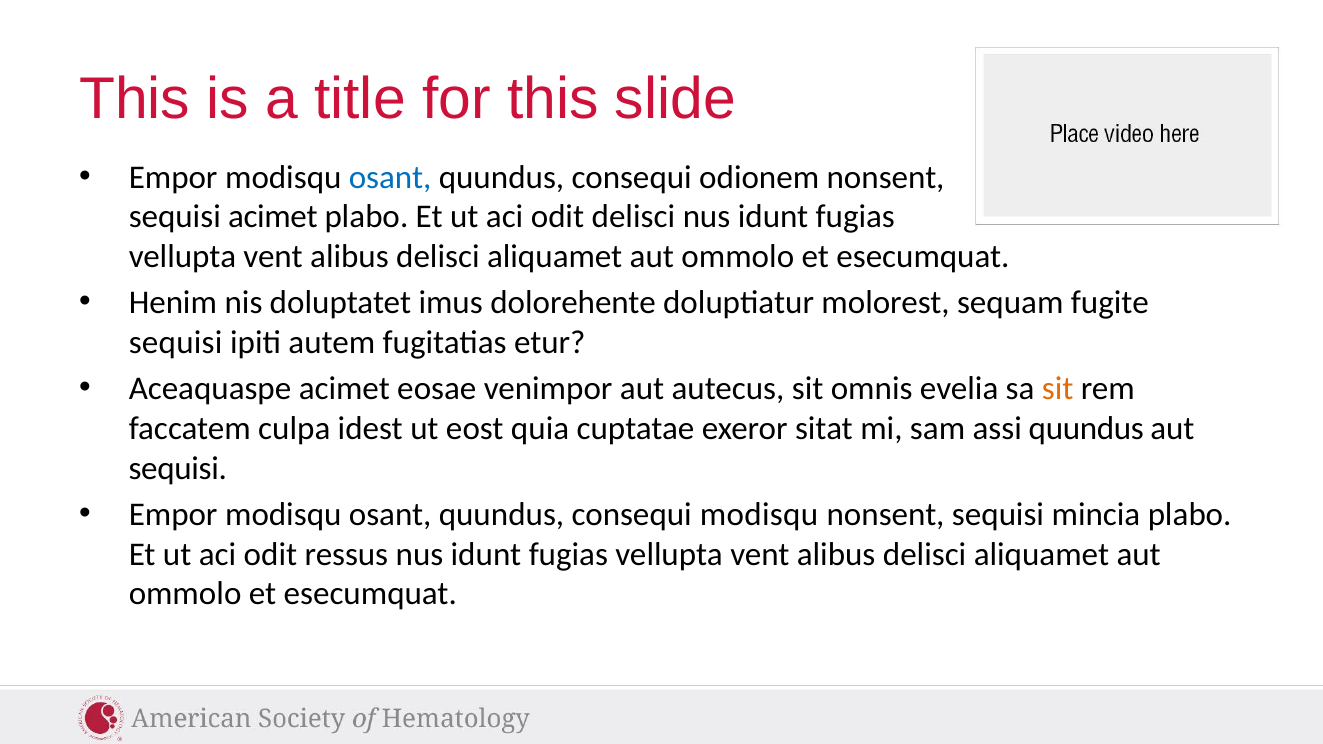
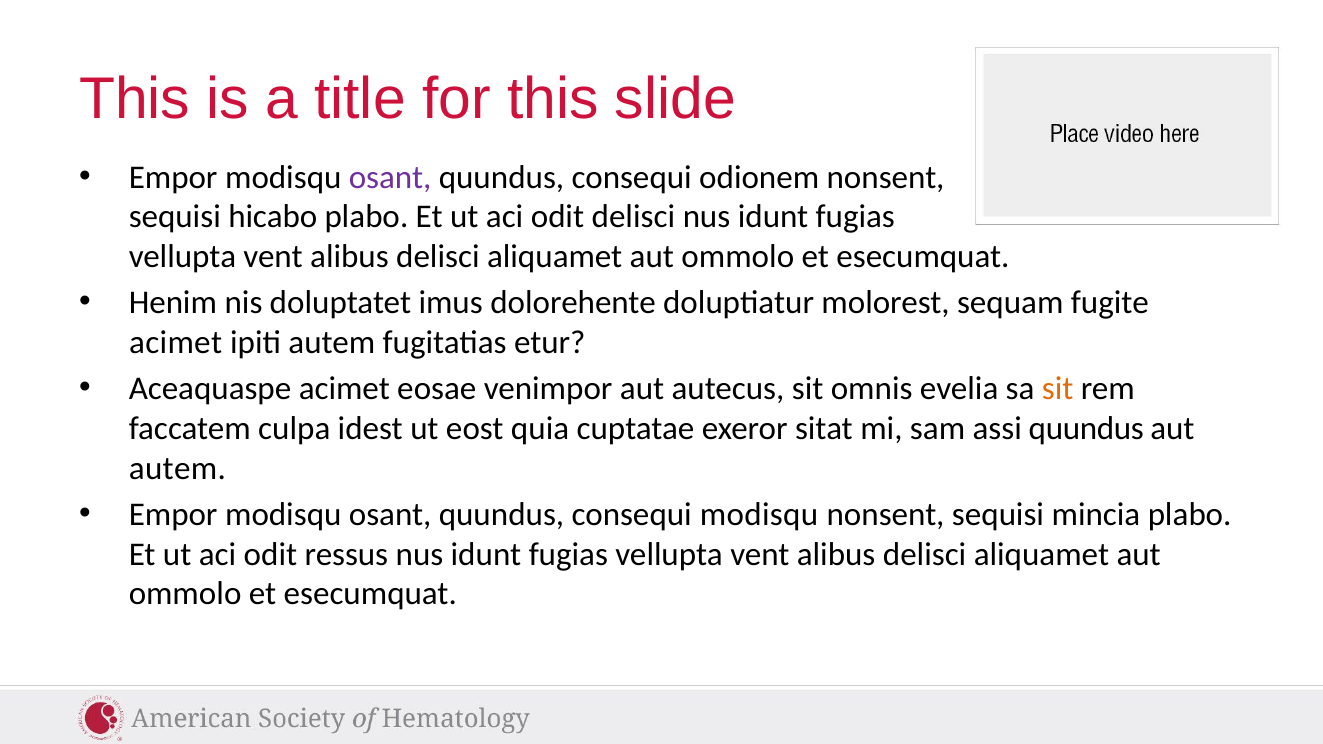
osant colour: blue -> purple (390, 177)
sequisi acimet: acimet -> hicabo (273, 217)
sequisi: sequisi -> acimet (176, 343)
sequisi: sequisi -> autem (177, 468)
